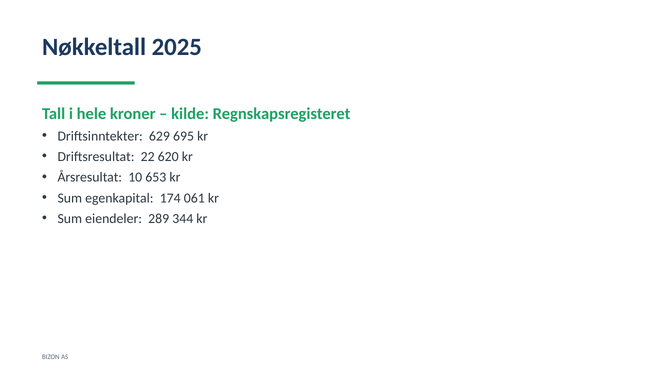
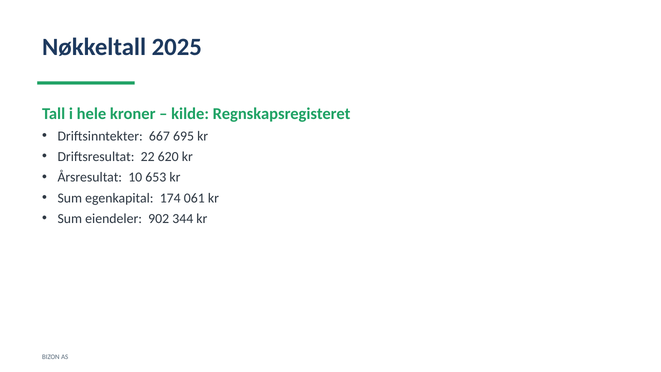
629: 629 -> 667 (159, 136)
289: 289 -> 902 (159, 219)
